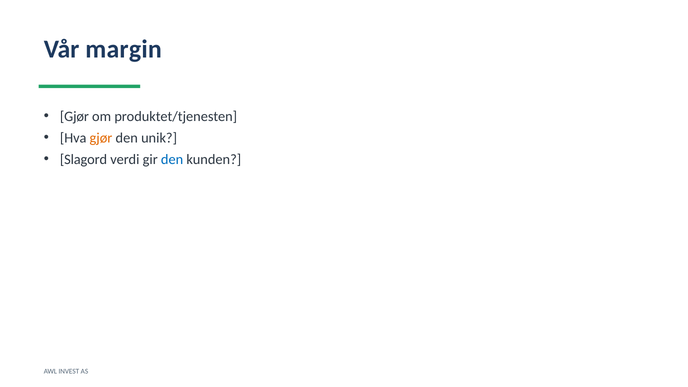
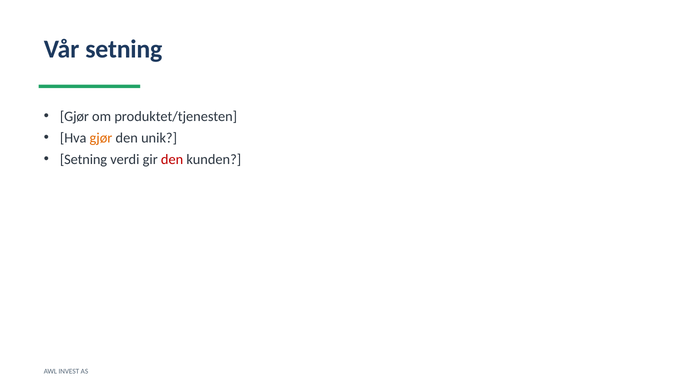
Vår margin: margin -> setning (124, 49)
Slagord: Slagord -> Setning (84, 160)
den colour: blue -> red (172, 160)
